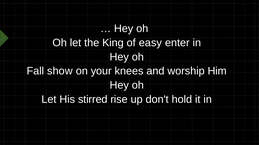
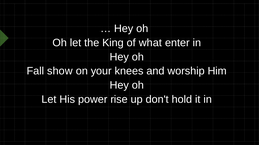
easy: easy -> what (150, 43)
stirred: stirred -> power (93, 100)
